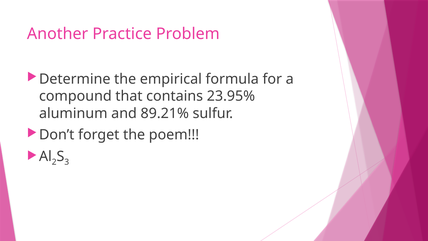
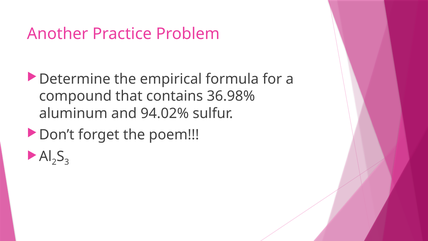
23.95%: 23.95% -> 36.98% (231, 96)
89.21%: 89.21% -> 94.02% (165, 113)
